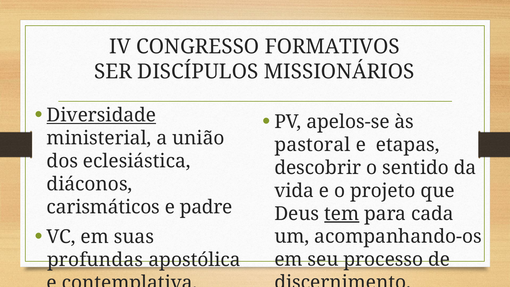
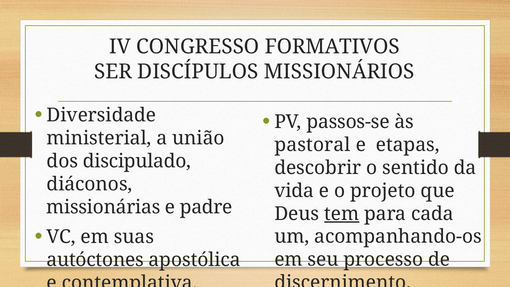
Diversidade underline: present -> none (101, 115)
apelos-se: apelos-se -> passos-se (348, 122)
eclesiástica: eclesiástica -> discipulado (137, 161)
carismáticos: carismáticos -> missionárias (103, 207)
profundas: profundas -> autóctones (95, 260)
